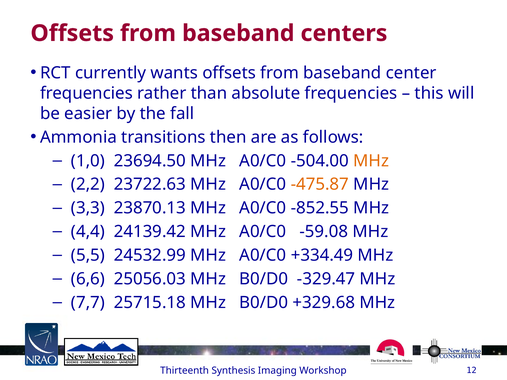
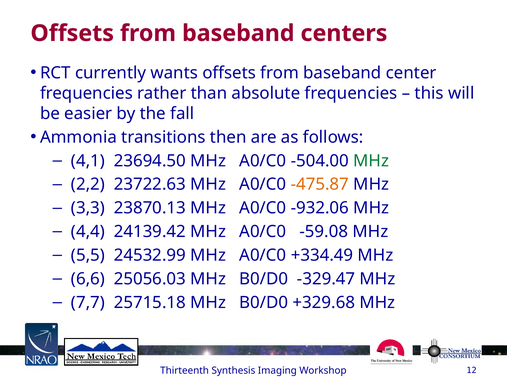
1,0: 1,0 -> 4,1 (88, 161)
MHz colour: orange -> green (371, 161)
-852.55: -852.55 -> -932.06 (320, 208)
